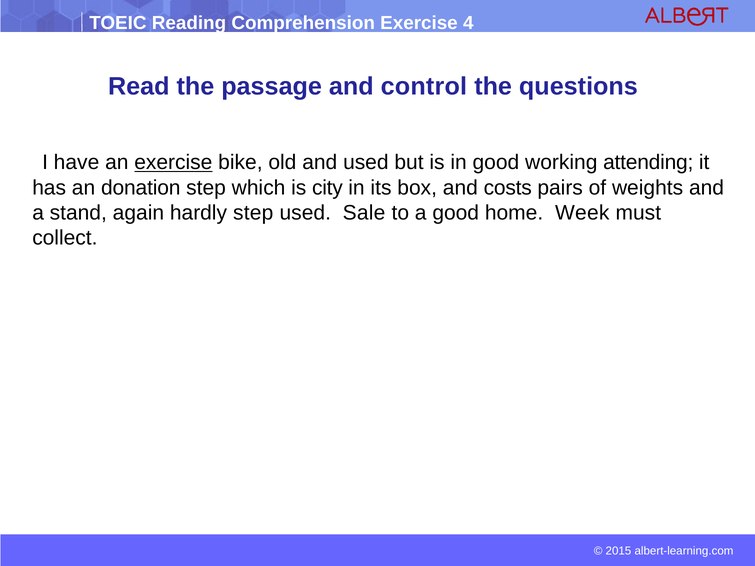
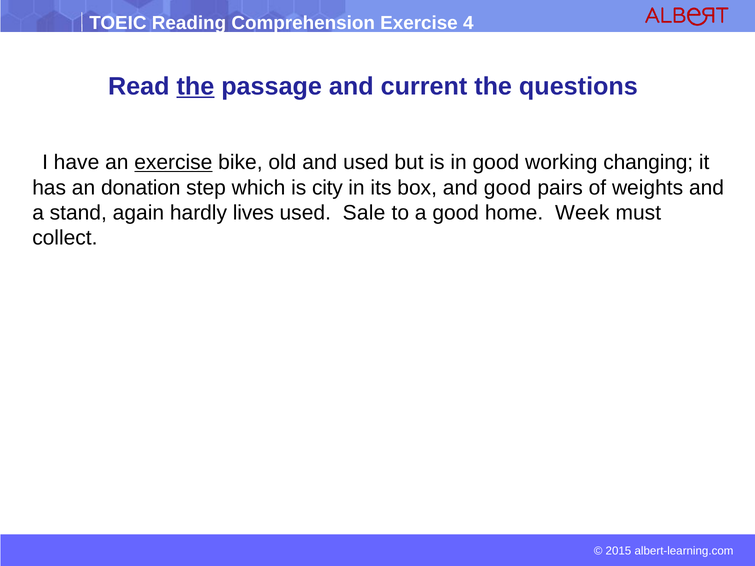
the underline: none -> present (195, 86)
control: control -> current (424, 86)
attending: attending -> changing (648, 163)
and costs: costs -> good (508, 188)
hardly step: step -> lives (253, 213)
